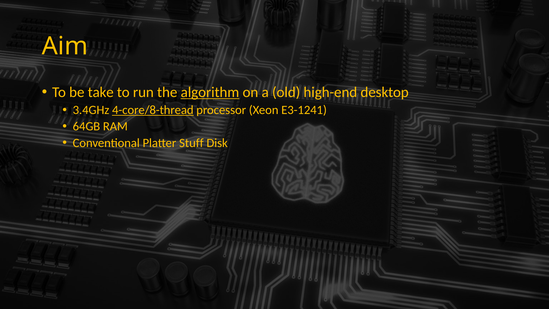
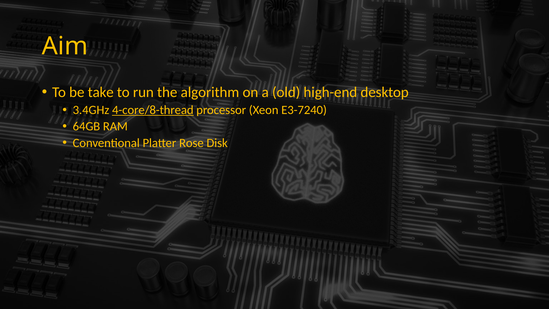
algorithm underline: present -> none (210, 92)
E3-1241: E3-1241 -> E3-7240 (304, 110)
Stuff: Stuff -> Rose (191, 143)
